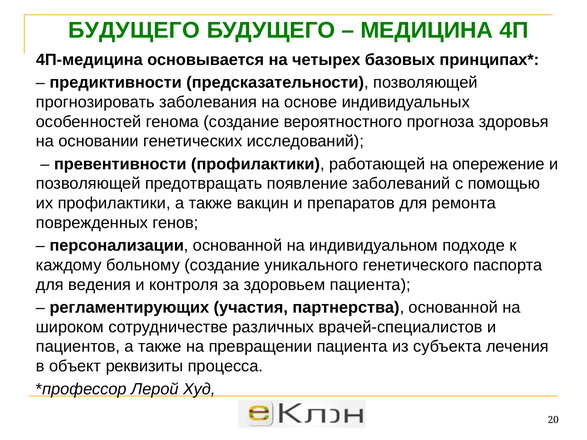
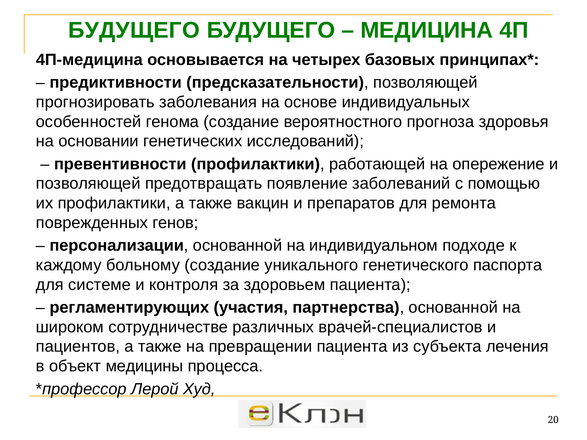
ведения: ведения -> системе (100, 285)
реквизиты: реквизиты -> медицины (144, 366)
